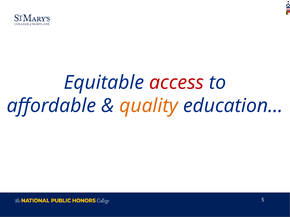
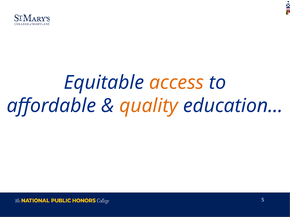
access colour: red -> orange (176, 83)
